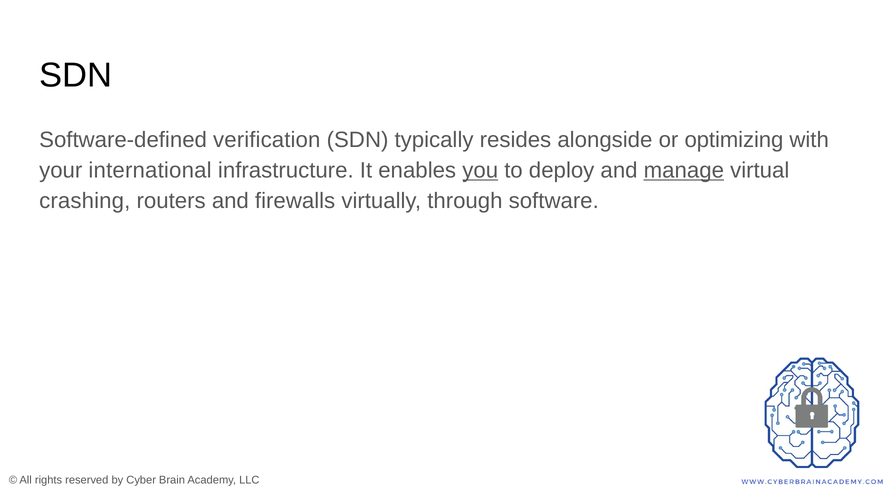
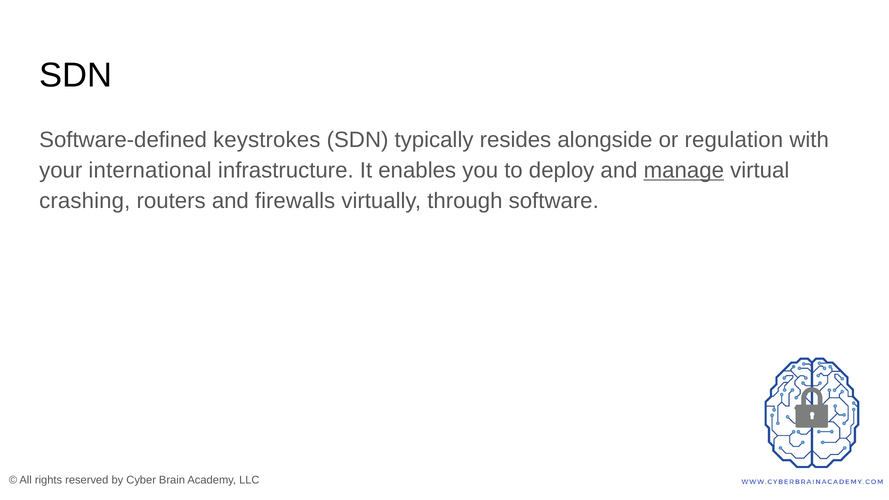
verification: verification -> keystrokes (267, 140)
optimizing: optimizing -> regulation (734, 140)
you underline: present -> none (480, 170)
